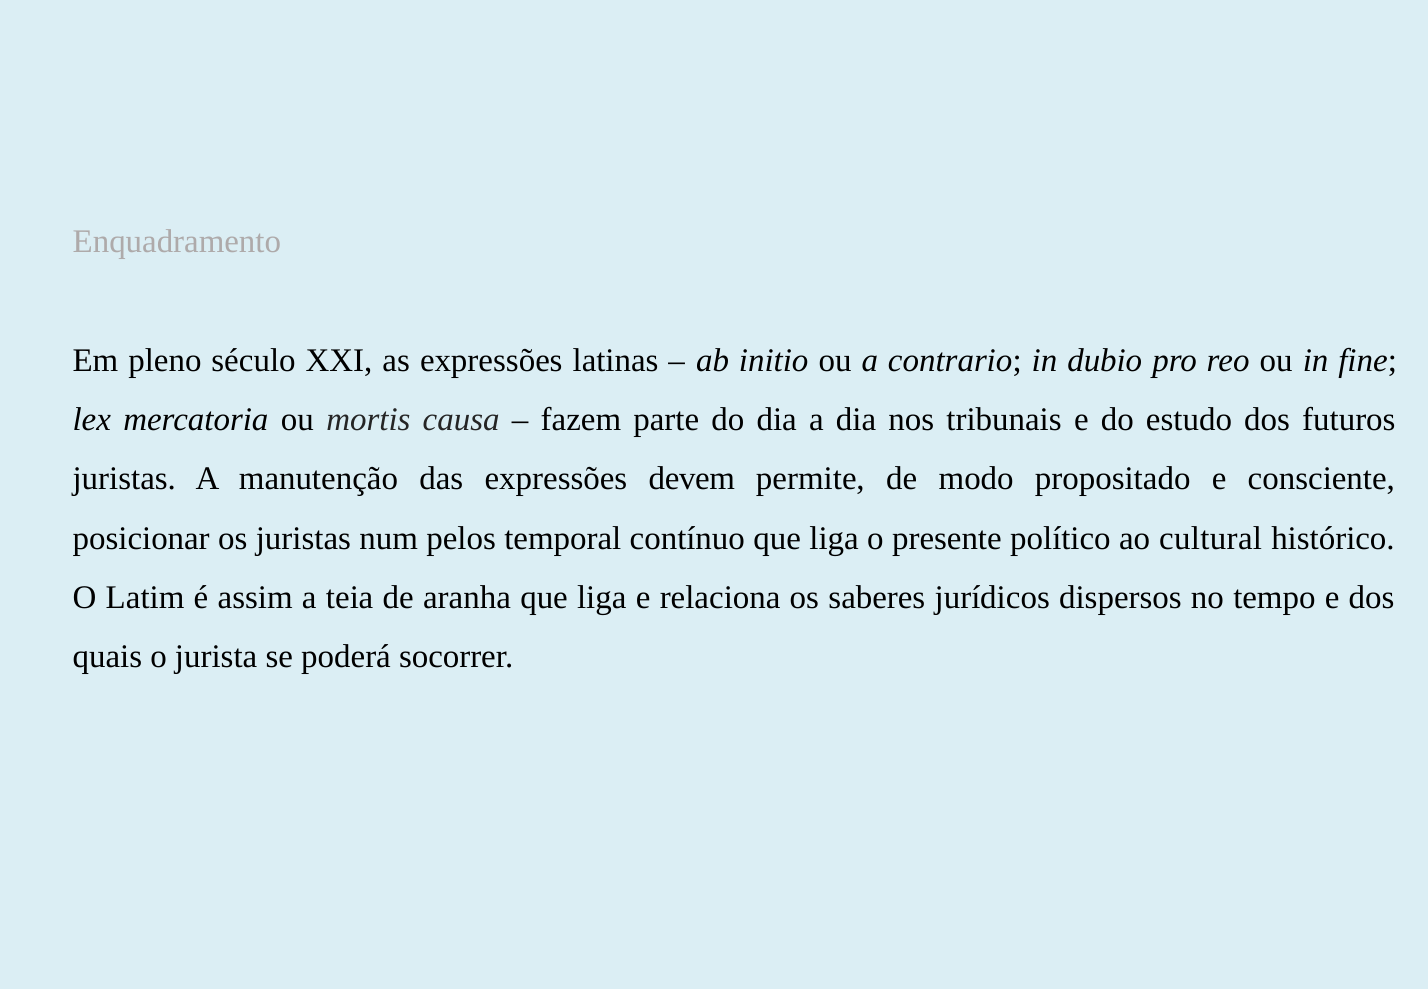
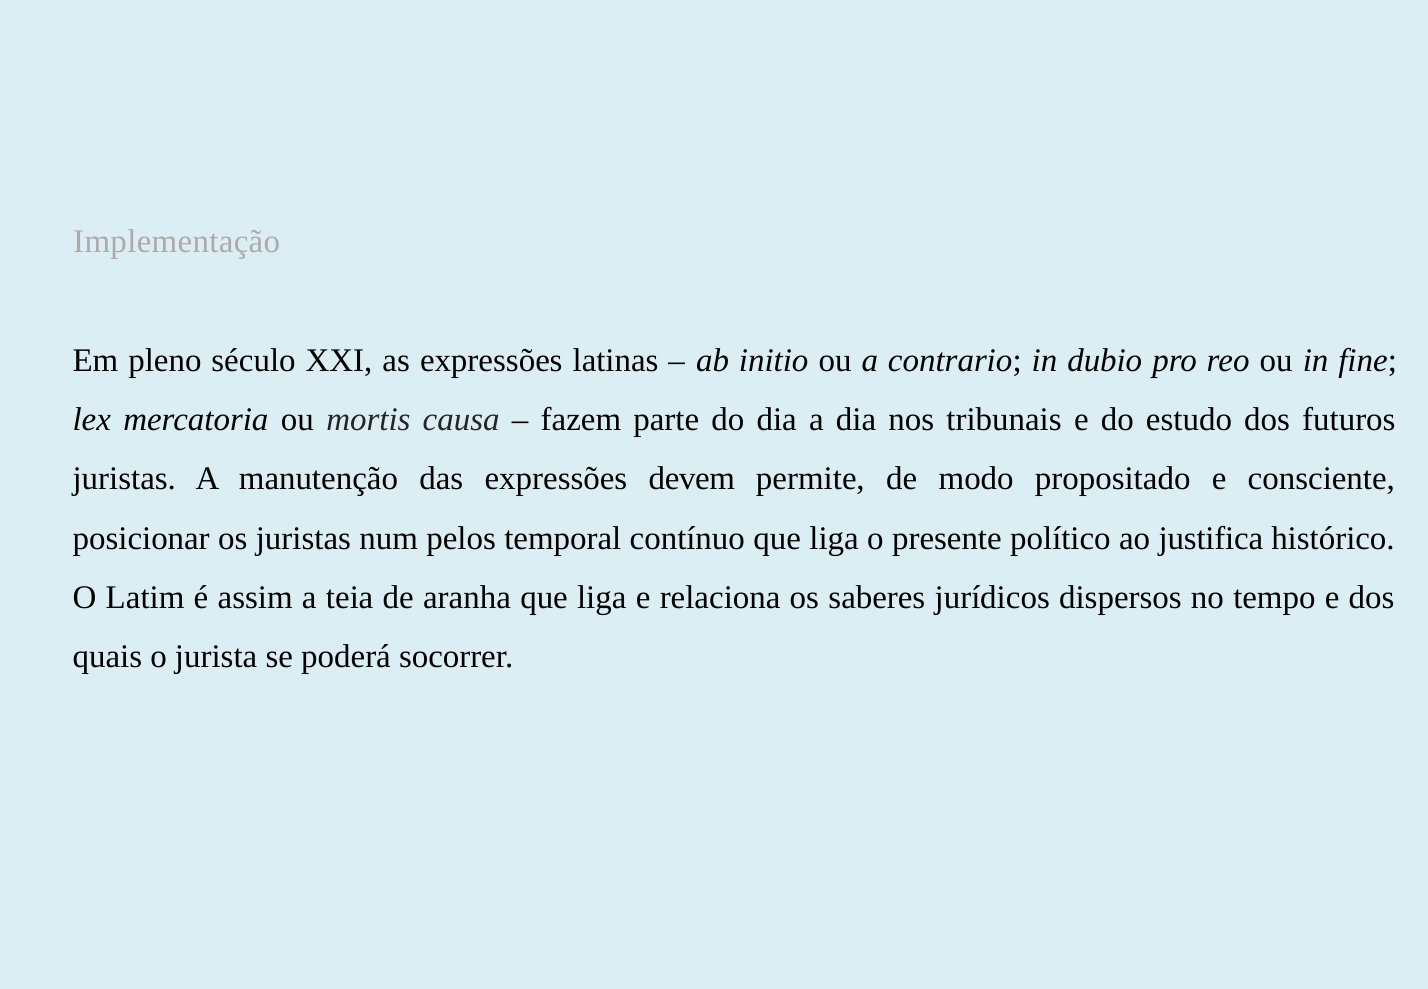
Enquadramento: Enquadramento -> Implementação (177, 242)
cultural: cultural -> justifica (1211, 538)
